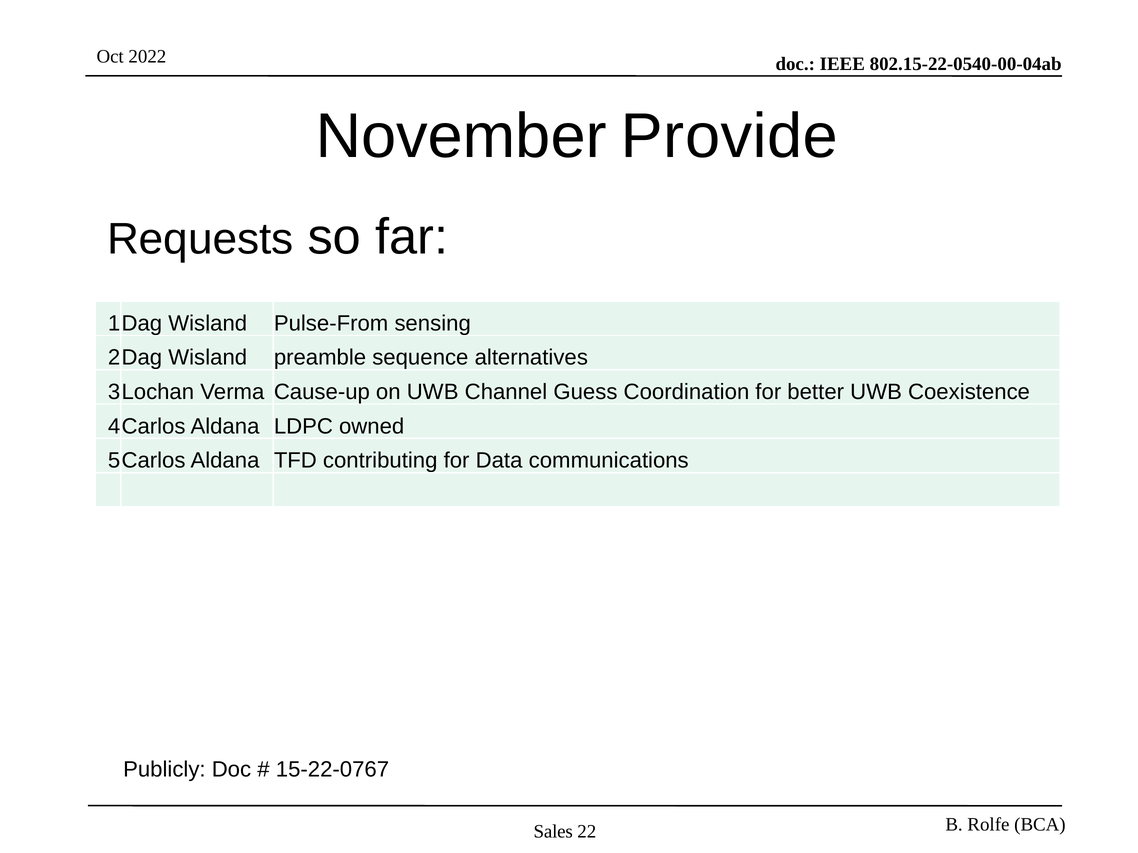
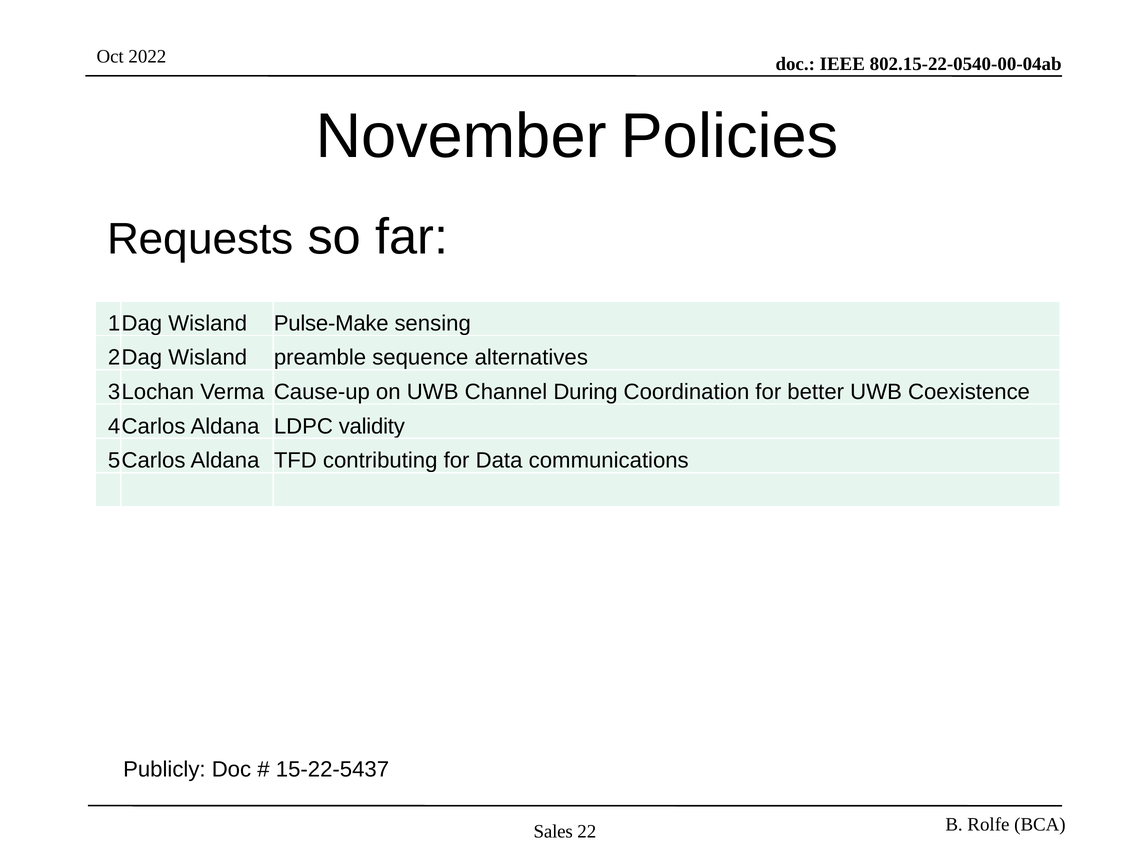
Provide: Provide -> Policies (730, 137)
Pulse-From: Pulse-From -> Pulse-Make (331, 324)
Guess: Guess -> During (586, 392)
owned: owned -> validity (372, 427)
15-22-0767: 15-22-0767 -> 15-22-5437 (332, 770)
